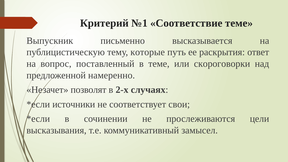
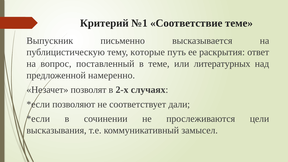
скороговорки: скороговорки -> литературных (222, 64)
источники: источники -> позволяют (74, 104)
свои: свои -> дали (179, 104)
